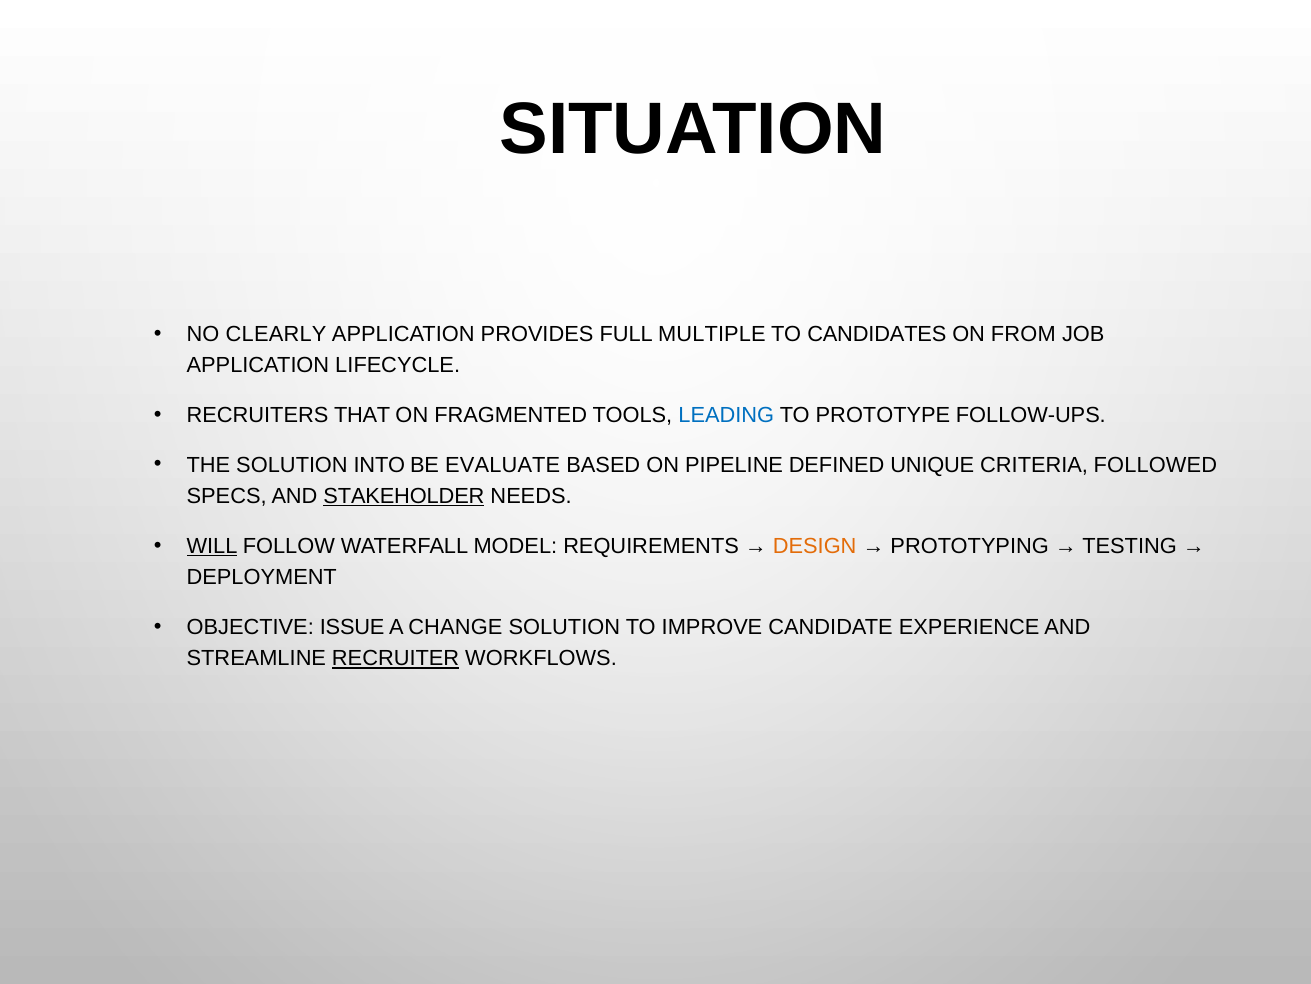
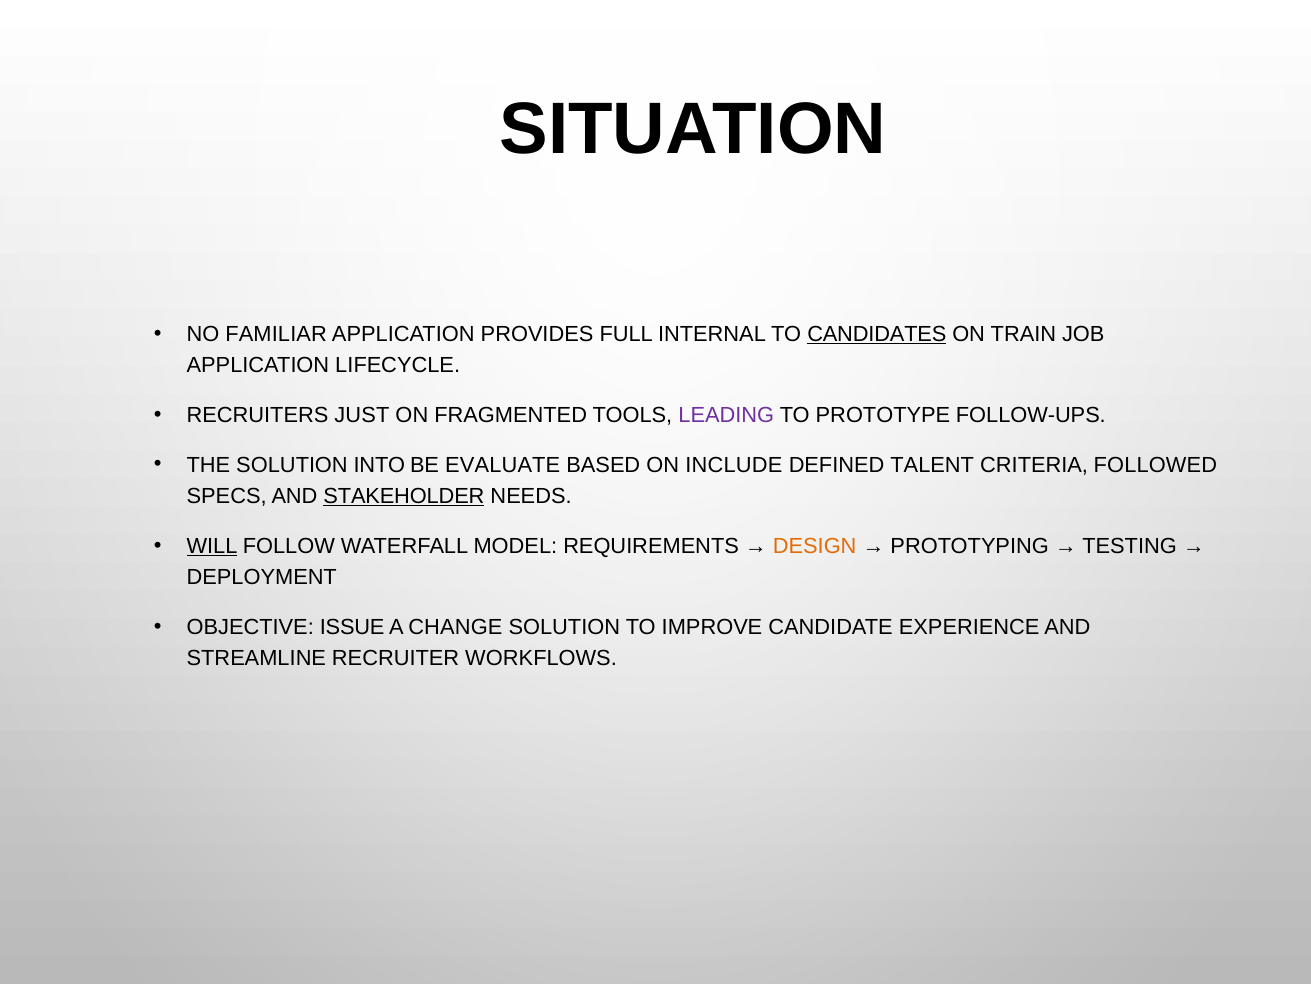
CLEARLY: CLEARLY -> FAMILIAR (276, 334)
MULTIPLE: MULTIPLE -> INTERNAL (712, 334)
CANDIDATES underline: none -> present (877, 334)
FROM: FROM -> TRAIN (1023, 334)
THAT: THAT -> JUST (362, 415)
LEADING colour: blue -> purple (726, 415)
PIPELINE: PIPELINE -> INCLUDE (734, 465)
UNIQUE: UNIQUE -> TALENT (932, 465)
RECRUITER underline: present -> none (396, 658)
